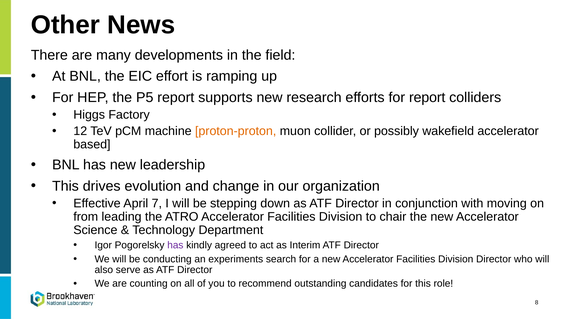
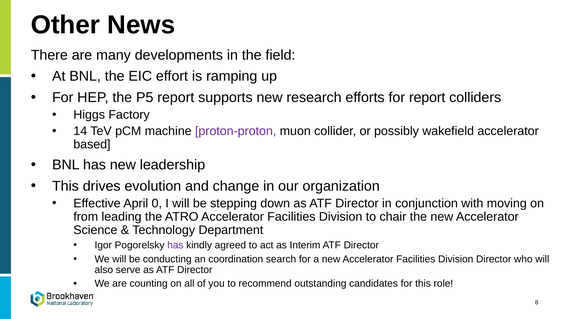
12: 12 -> 14 (80, 131)
proton-proton colour: orange -> purple (236, 131)
7: 7 -> 0 (157, 203)
experiments: experiments -> coordination (236, 259)
